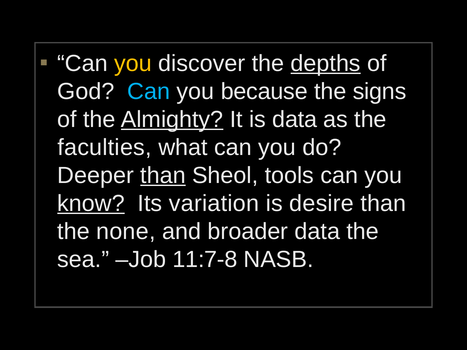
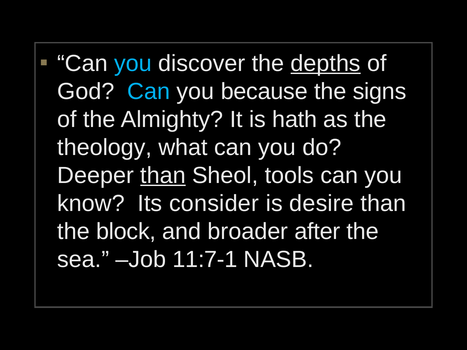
you colour: yellow -> light blue (133, 63)
Almighty underline: present -> none (172, 120)
is data: data -> hath (295, 120)
faculties: faculties -> theology (105, 148)
know underline: present -> none (91, 204)
variation: variation -> consider (214, 204)
none: none -> block (126, 232)
broader data: data -> after (317, 232)
11:7-8: 11:7-8 -> 11:7-1 (205, 260)
